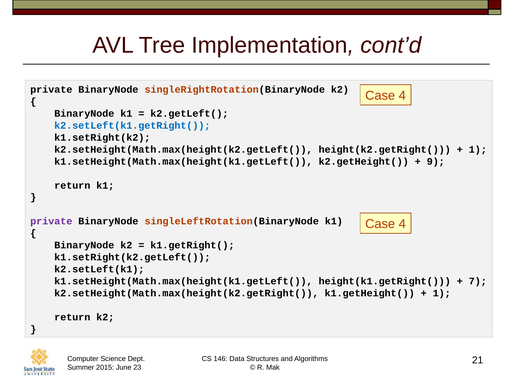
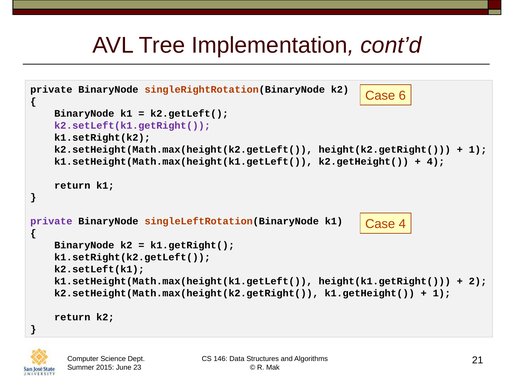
4: 4 -> 6 (402, 96)
k2.setLeft(k1.getRight( colour: blue -> purple (132, 126)
9: 9 -> 4 (436, 162)
7: 7 -> 2 (478, 282)
